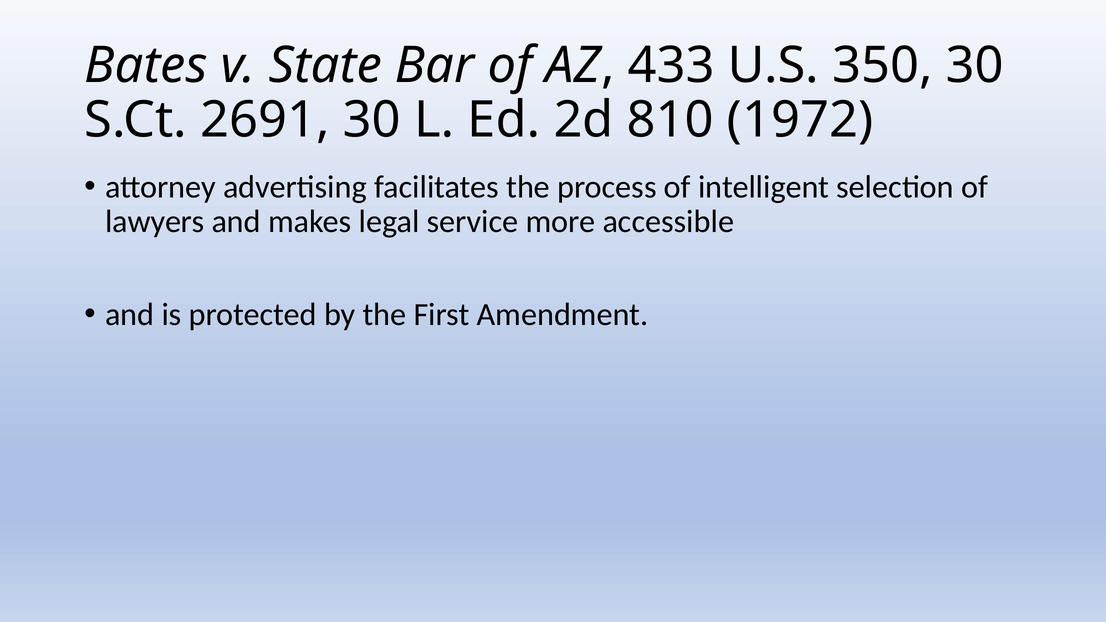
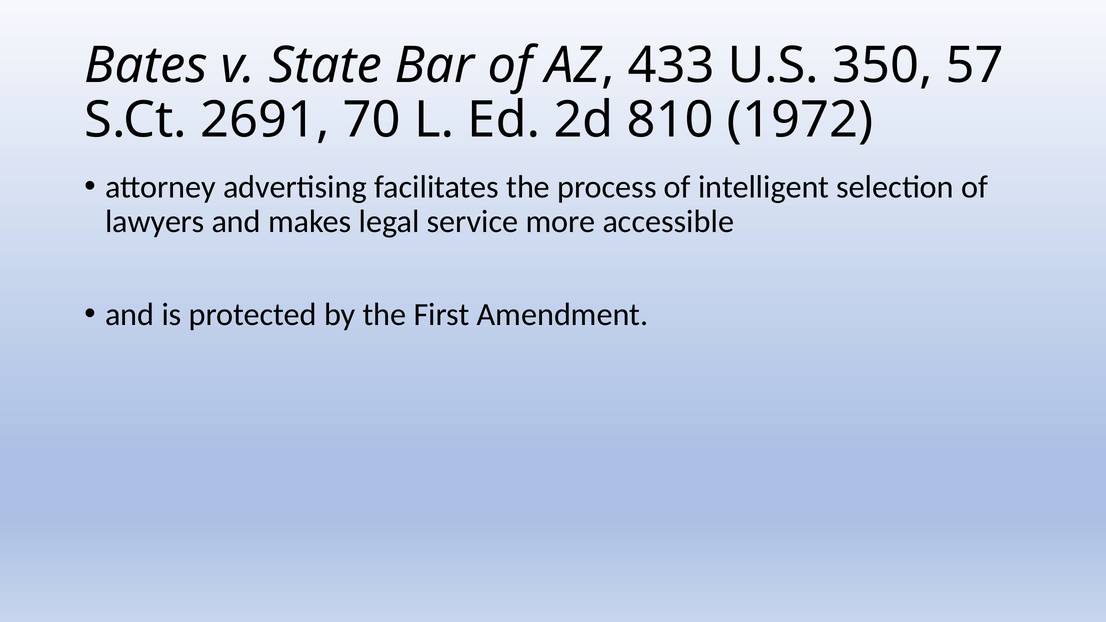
350 30: 30 -> 57 (975, 66)
2691 30: 30 -> 70 (372, 120)
